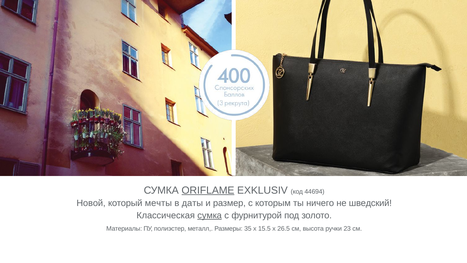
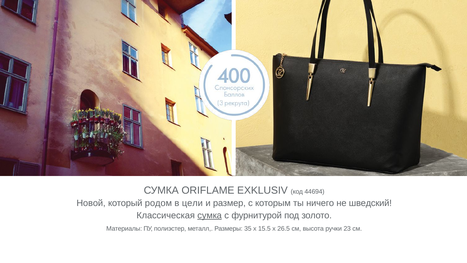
ORIFLAME underline: present -> none (208, 190)
мечты: мечты -> родом (158, 203)
даты: даты -> цели (192, 203)
